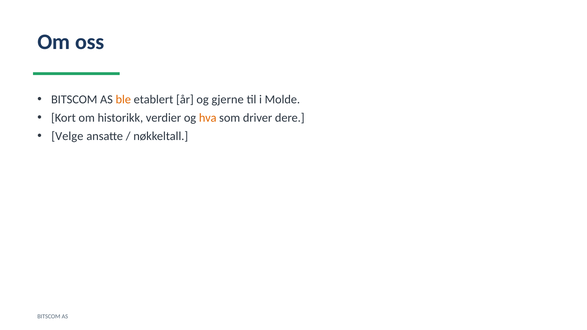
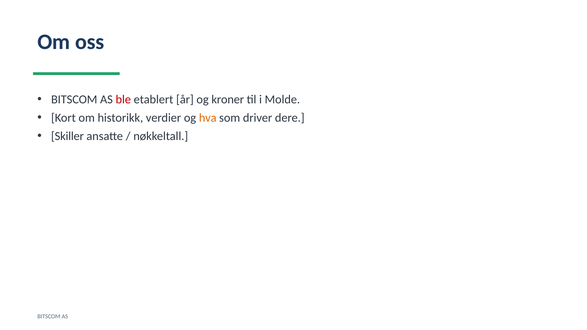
ble colour: orange -> red (123, 99)
gjerne: gjerne -> kroner (228, 99)
Velge: Velge -> Skiller (67, 136)
